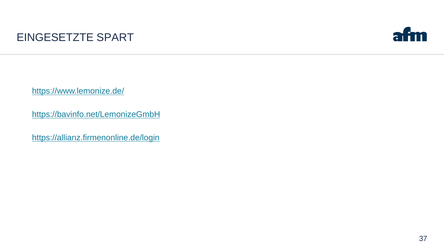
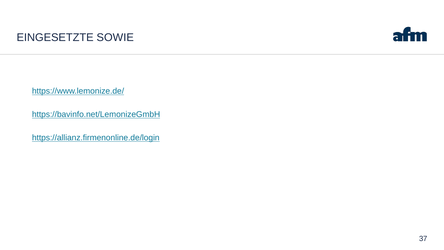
SPART: SPART -> SOWIE (115, 38)
